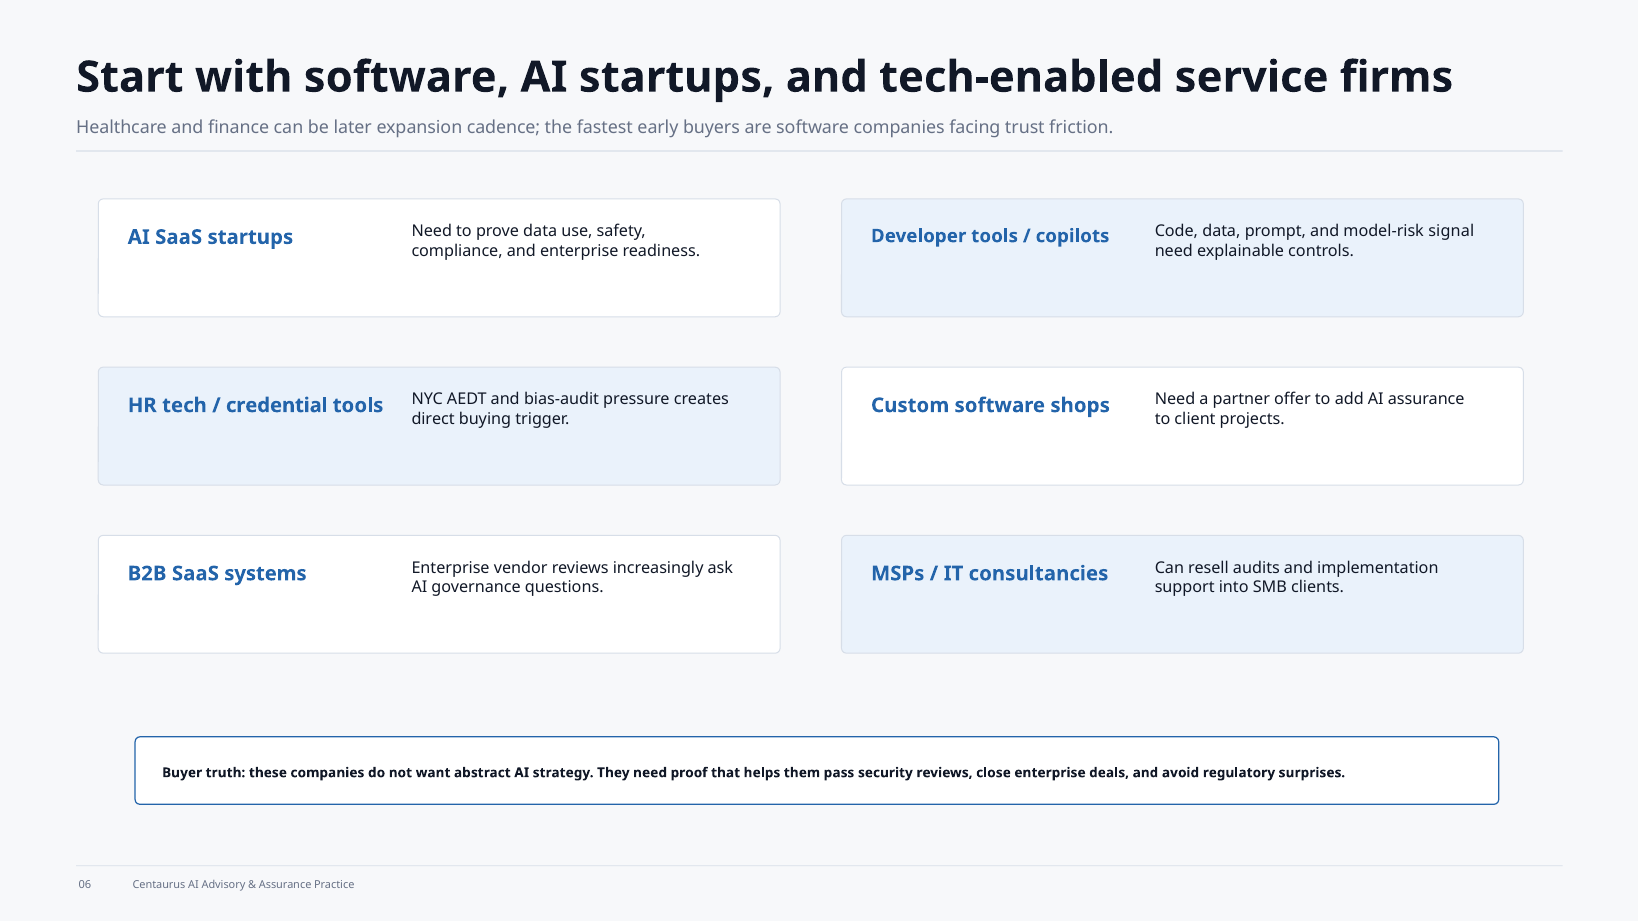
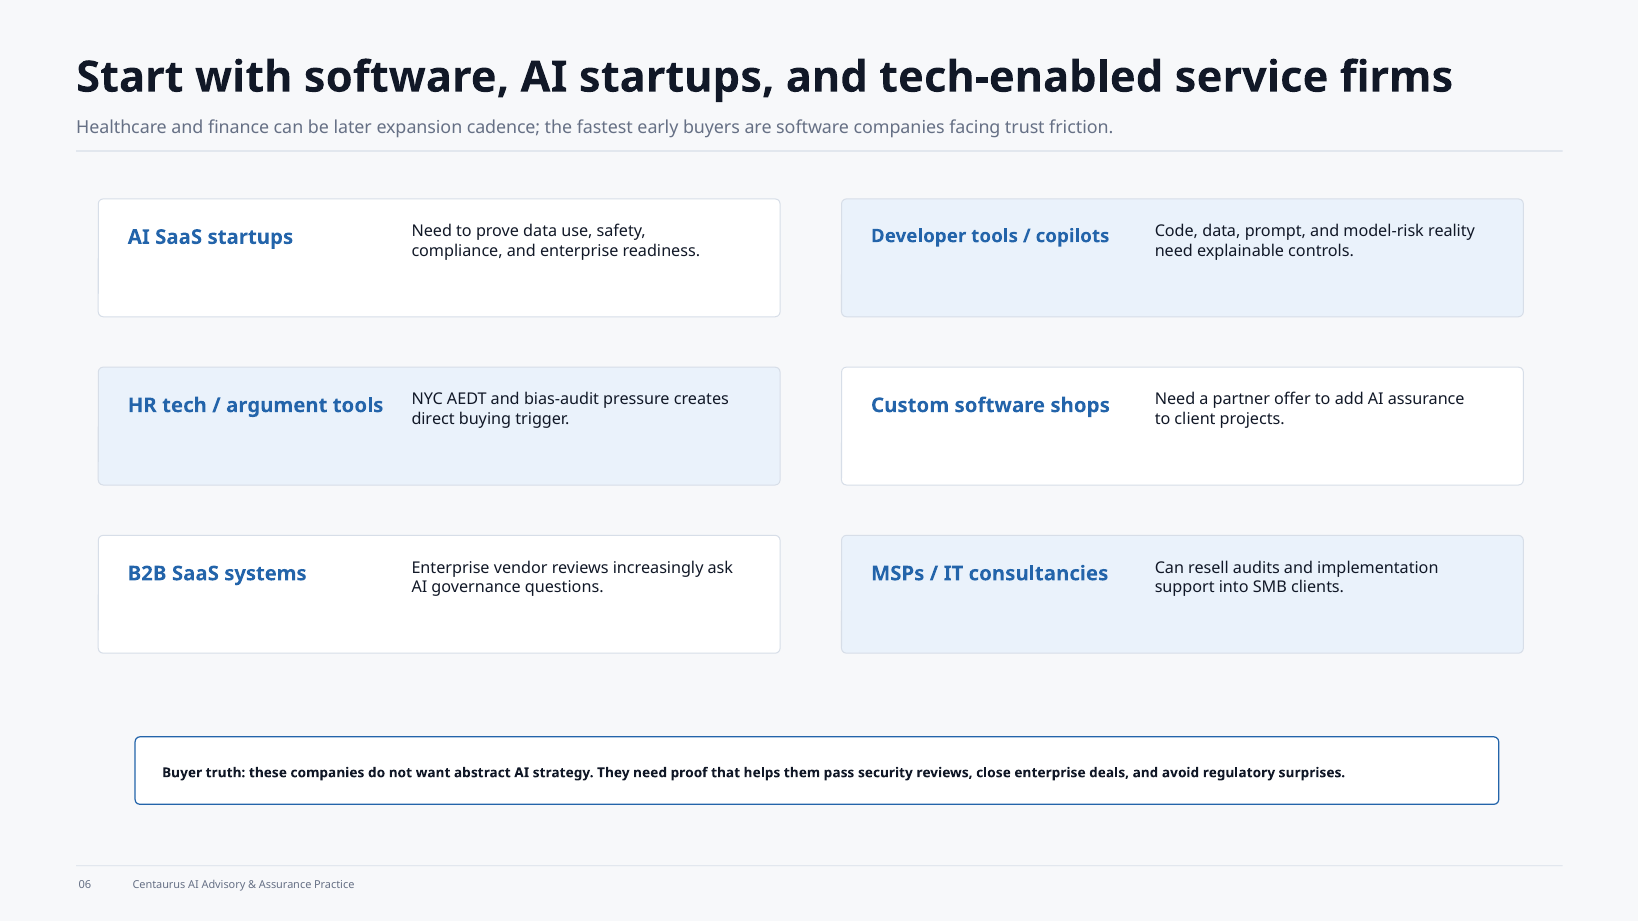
signal: signal -> reality (1451, 232)
credential: credential -> argument (277, 406)
